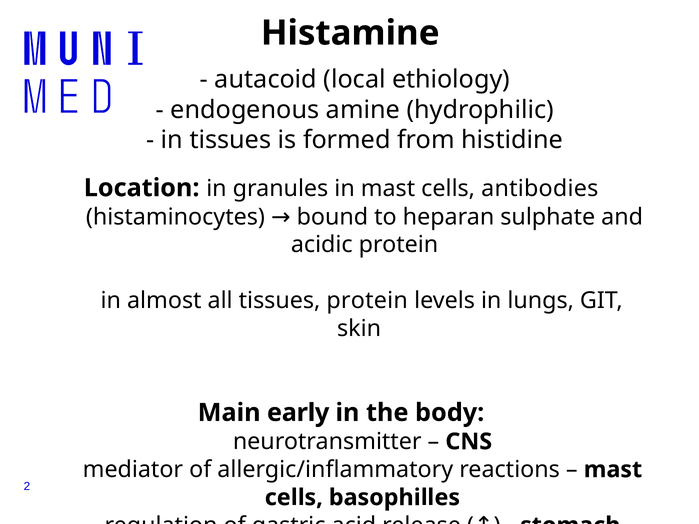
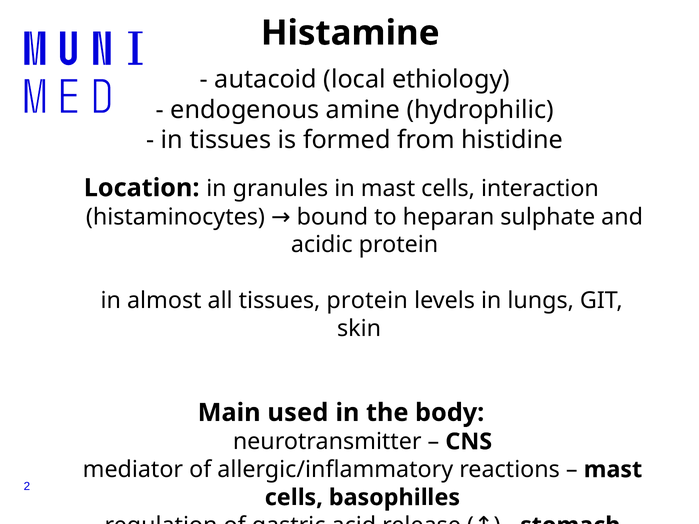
antibodies: antibodies -> interaction (540, 189)
early: early -> used (298, 413)
